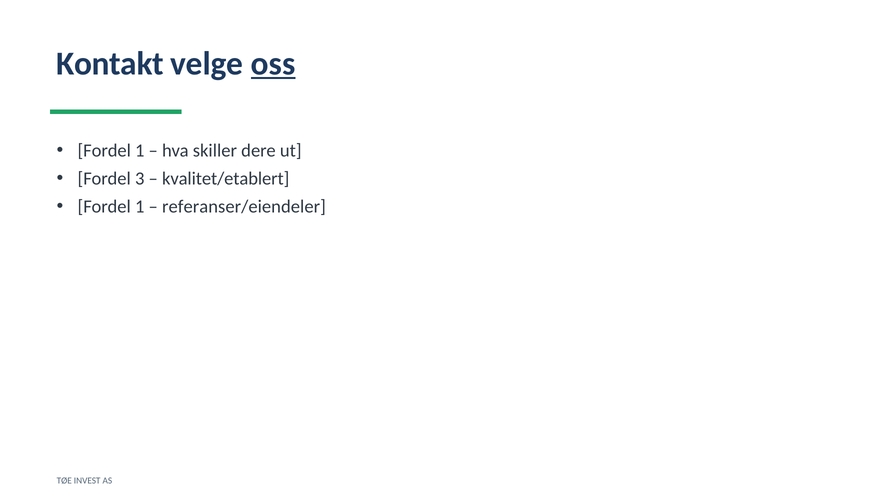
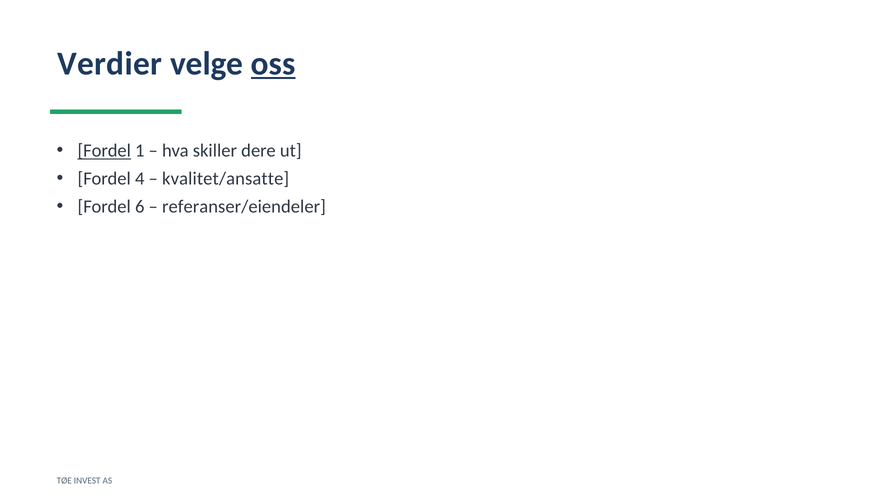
Kontakt: Kontakt -> Verdier (110, 64)
Fordel underline: none -> present (104, 151)
3: 3 -> 4 (140, 179)
kvalitet/etablert: kvalitet/etablert -> kvalitet/ansatte (226, 179)
1: 1 -> 6 (140, 207)
